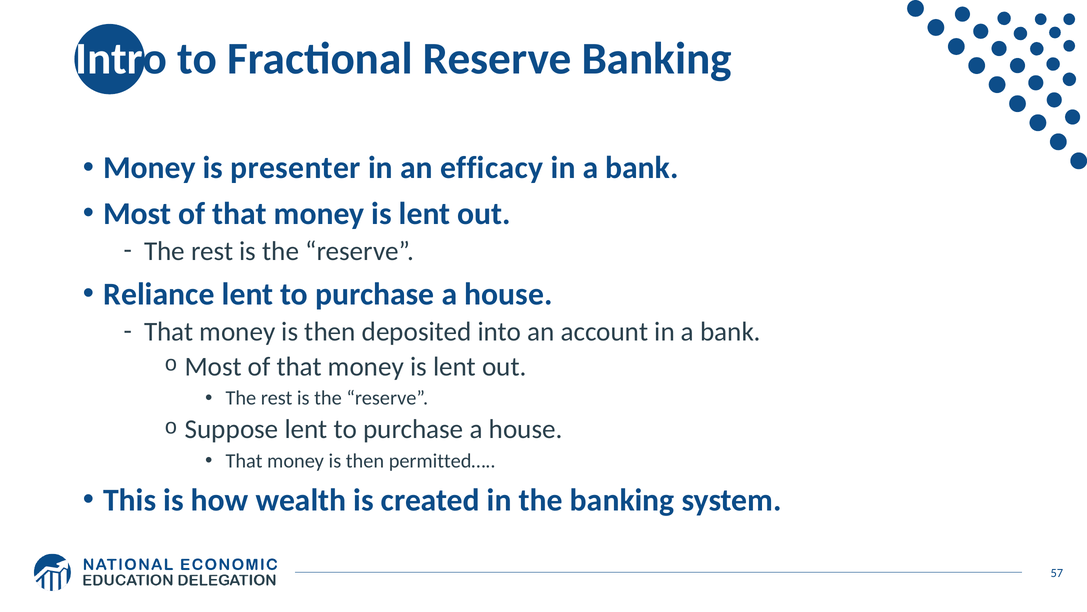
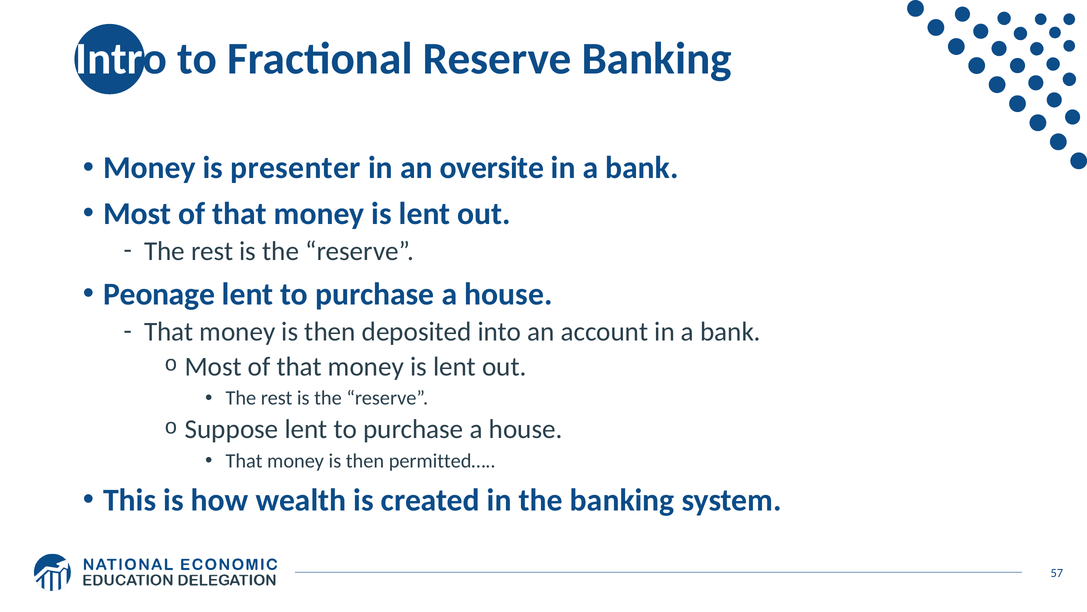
efficacy: efficacy -> oversite (492, 168)
Reliance: Reliance -> Peonage (159, 294)
